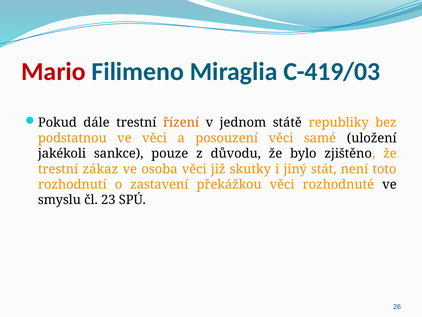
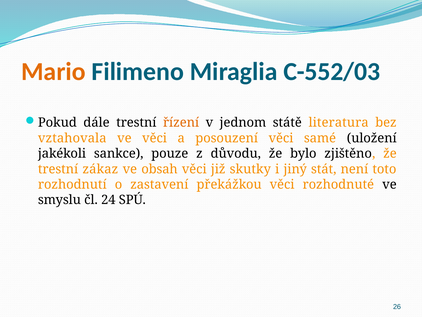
Mario colour: red -> orange (53, 72)
C-419/03: C-419/03 -> C-552/03 (332, 72)
republiky: republiky -> literatura (339, 122)
podstatnou: podstatnou -> vztahovala (72, 138)
osoba: osoba -> obsah (160, 169)
23: 23 -> 24 (108, 200)
